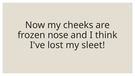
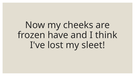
nose: nose -> have (58, 35)
